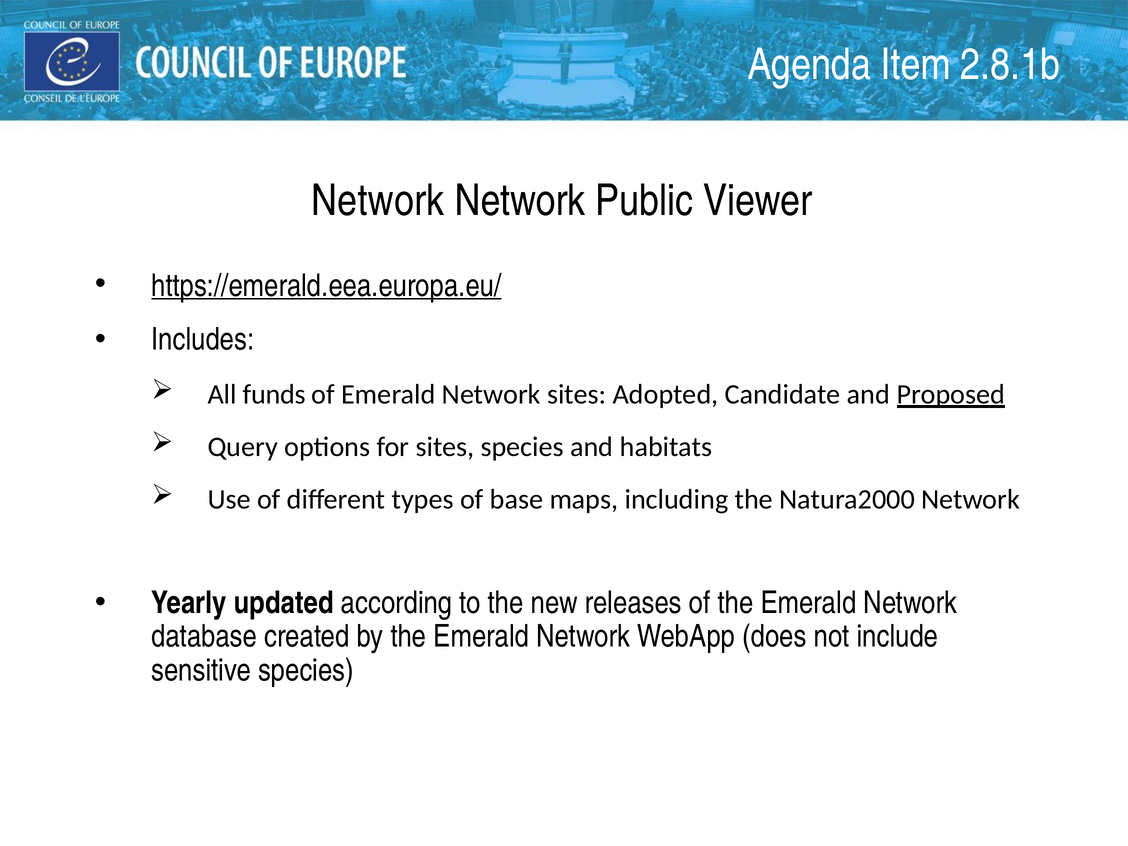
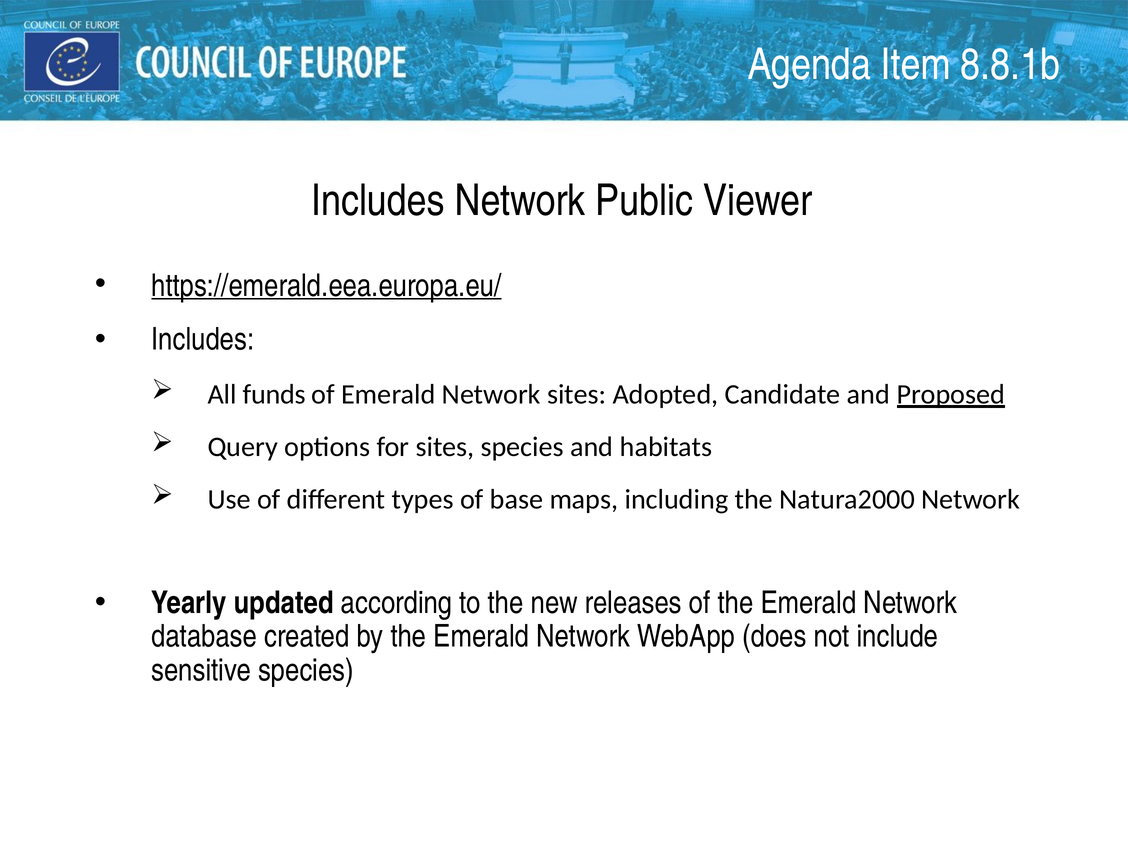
2.8.1b: 2.8.1b -> 8.8.1b (1010, 65)
Network: Network -> Includes (378, 201)
